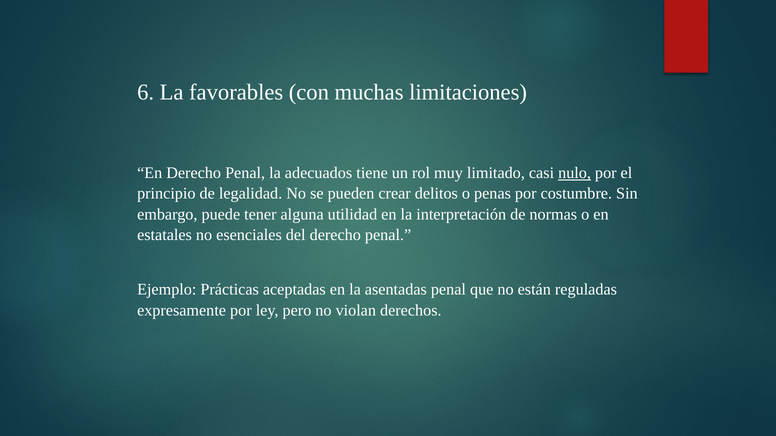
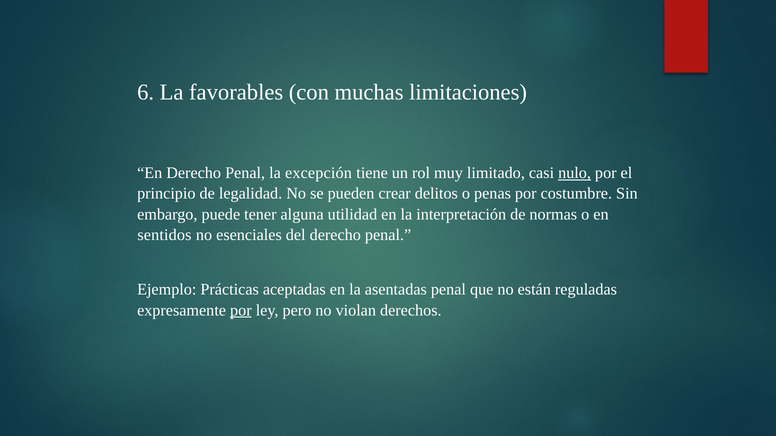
adecuados: adecuados -> excepción (318, 173)
estatales: estatales -> sentidos (164, 235)
por underline: none -> present (241, 311)
